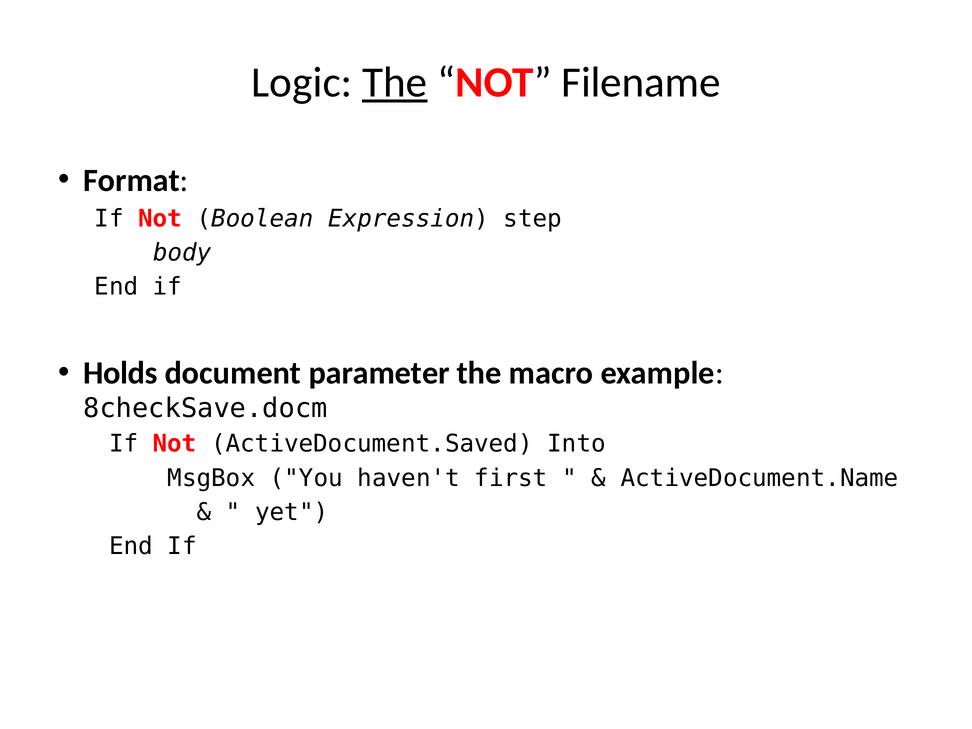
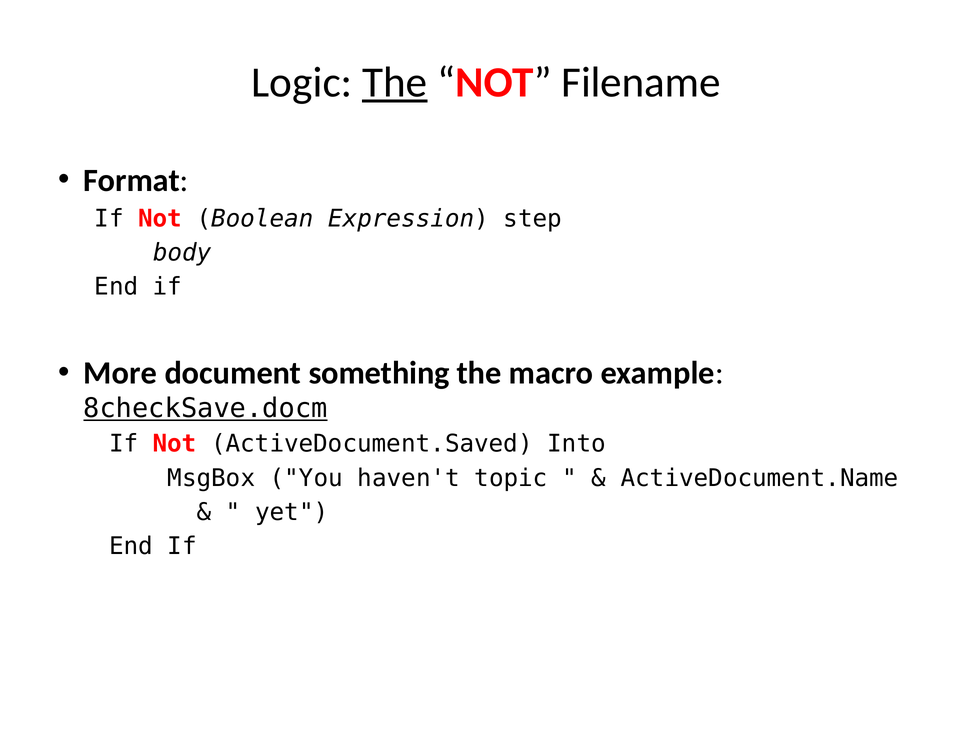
Holds: Holds -> More (120, 373)
parameter: parameter -> something (379, 373)
8checkSave.docm underline: none -> present (205, 409)
first: first -> topic (511, 478)
